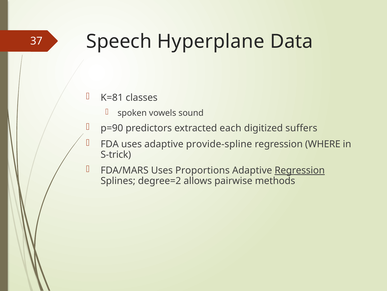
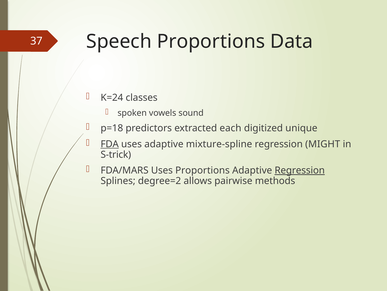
Speech Hyperplane: Hyperplane -> Proportions (211, 41)
K=81: K=81 -> K=24 (112, 97)
p=90: p=90 -> p=18 (112, 128)
suffers: suffers -> unique (301, 128)
FDA underline: none -> present (110, 144)
provide-spline: provide-spline -> mixture-spline (219, 144)
WHERE: WHERE -> MIGHT (323, 144)
